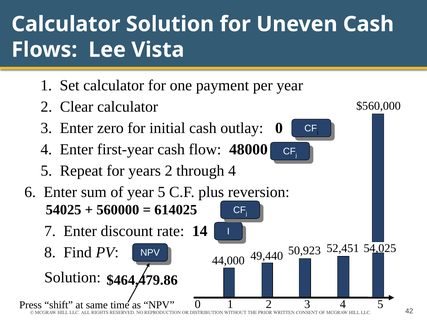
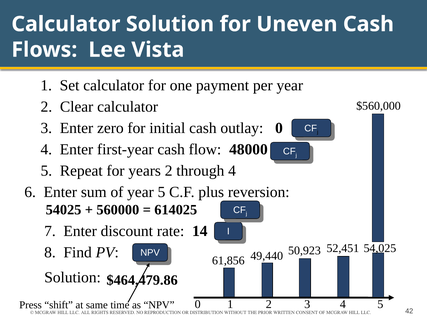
44,000: 44,000 -> 61,856 (228, 261)
